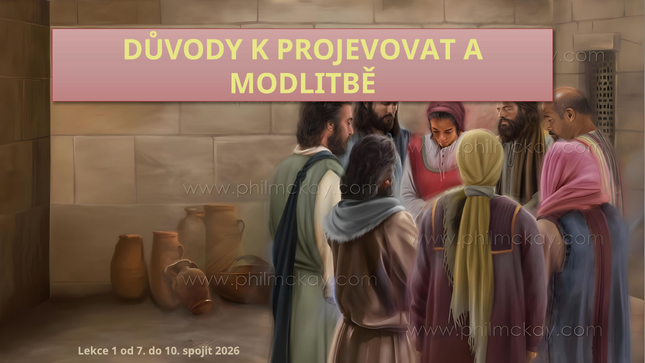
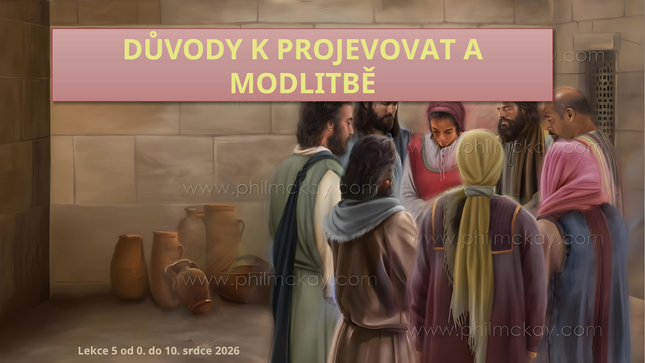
1: 1 -> 5 (114, 351)
7: 7 -> 0 (141, 351)
spojit: spojit -> srdce (197, 351)
